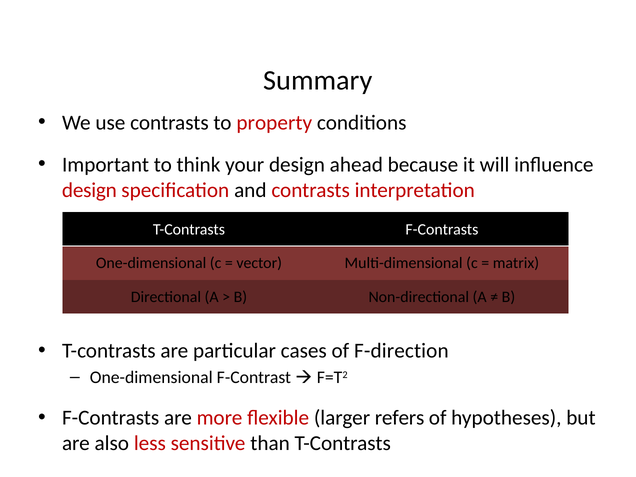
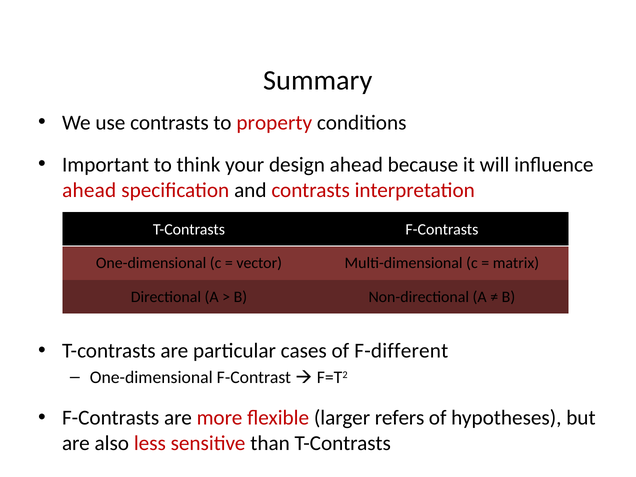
design: design -> ahead (89, 190)
F-direction: F-direction -> F-different (401, 351)
